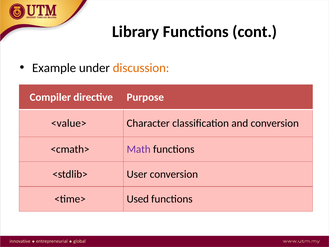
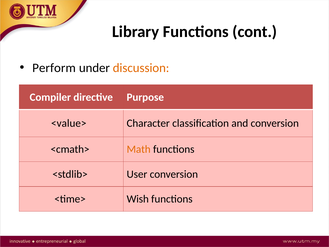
Example: Example -> Perform (54, 68)
Math colour: purple -> orange (139, 149)
Used: Used -> Wish (138, 199)
